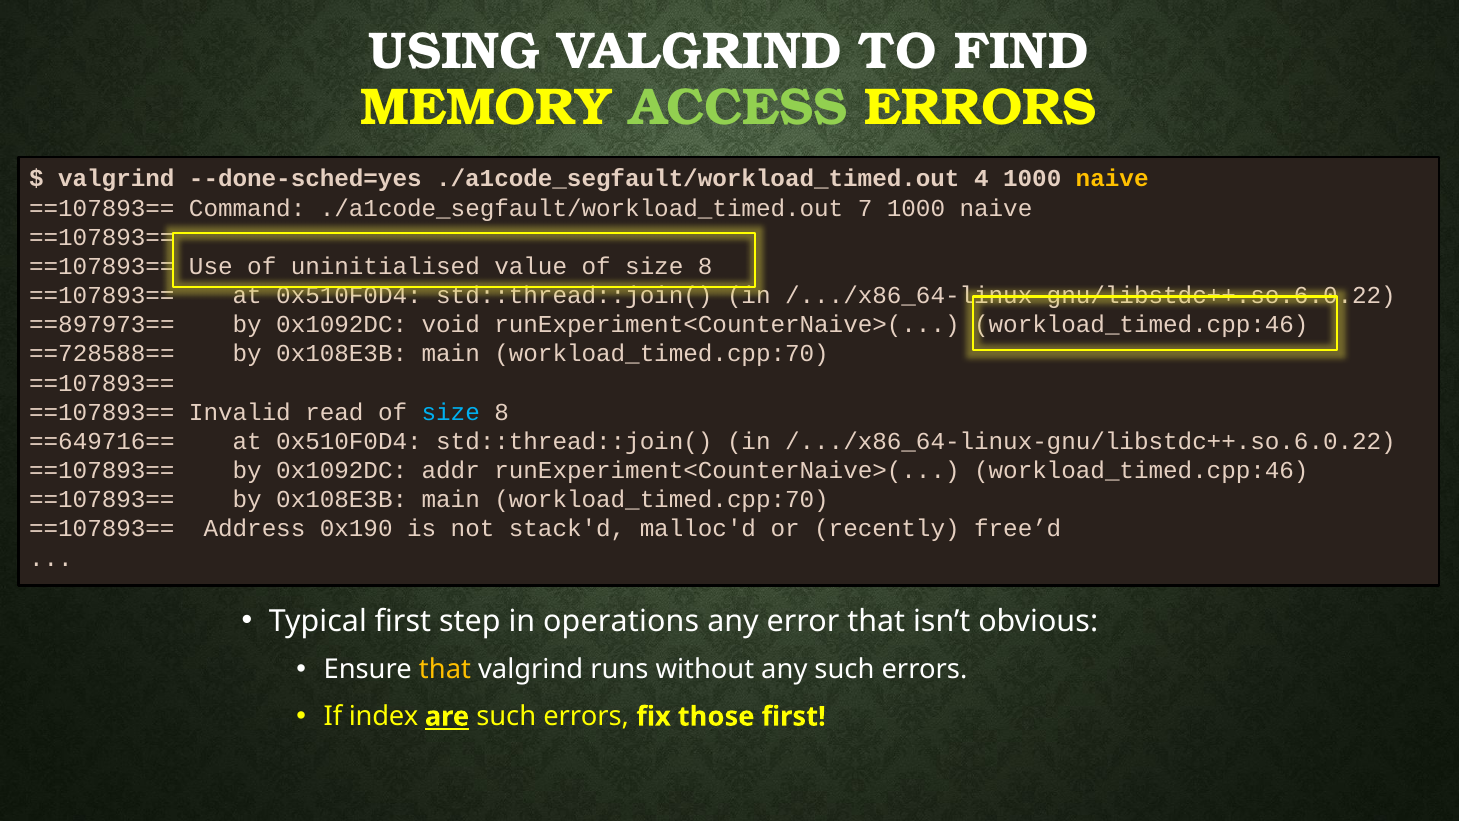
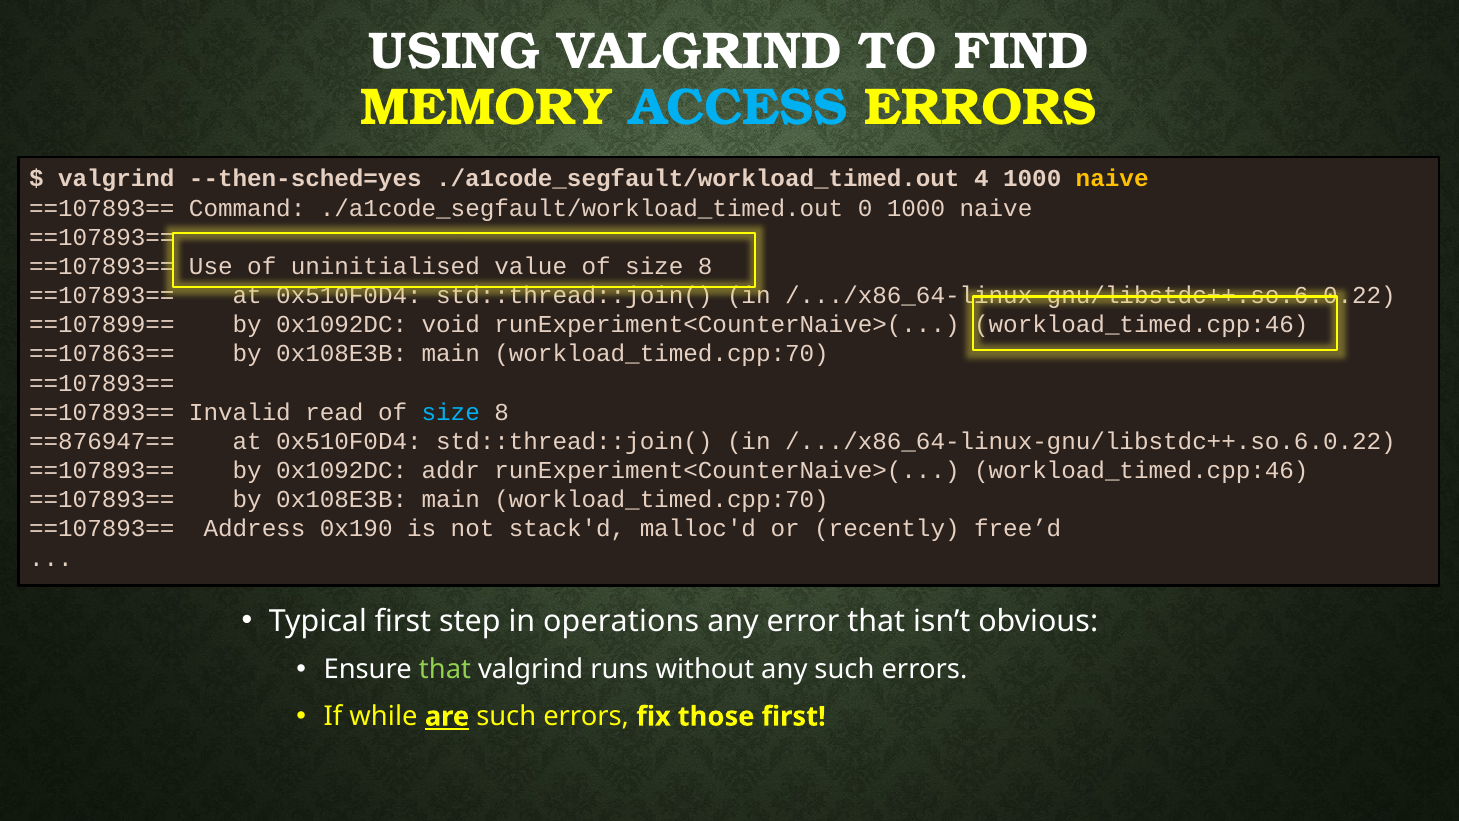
ACCESS colour: light green -> light blue (738, 107)
--done-sched=yes: --done-sched=yes -> --then-sched=yes (305, 179)
7: 7 -> 0 (865, 208)
==897973==: ==897973== -> ==107899== (102, 325)
==728588==: ==728588== -> ==107863== (102, 354)
==649716==: ==649716== -> ==876947== (102, 441)
that colour: yellow -> light green (445, 669)
index: index -> while (383, 716)
